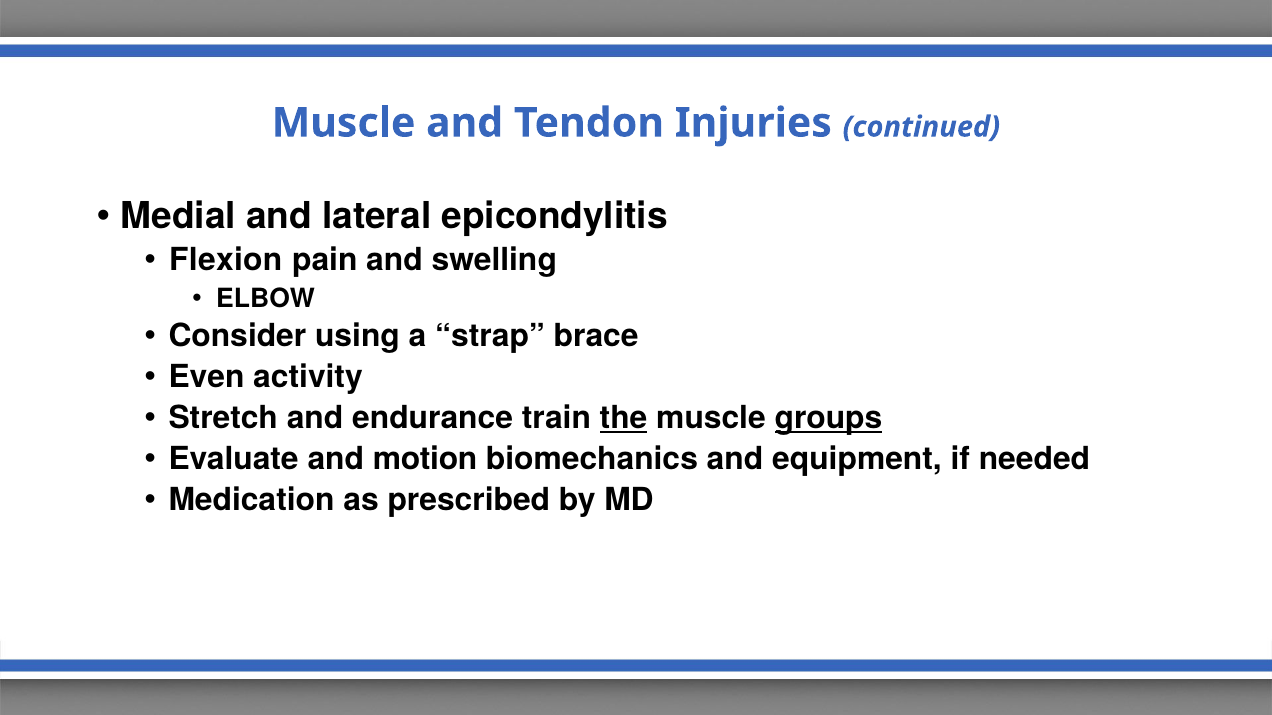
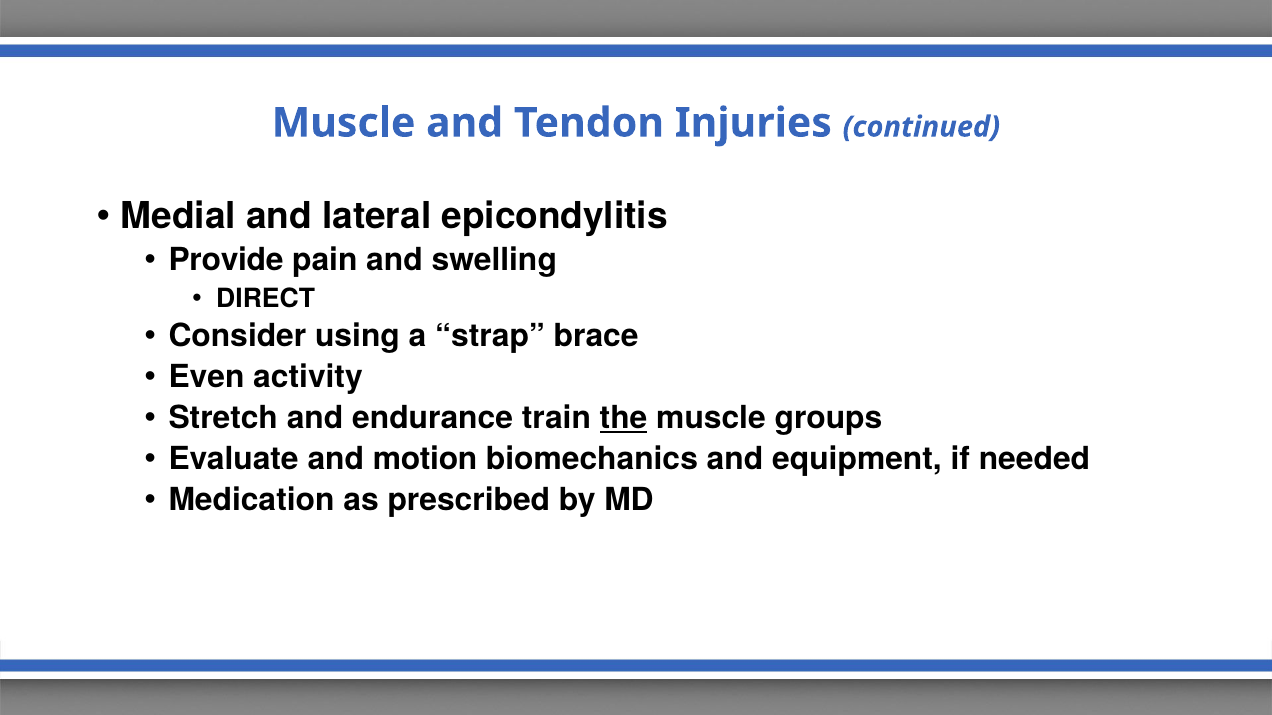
Flexion: Flexion -> Provide (226, 261)
ELBOW: ELBOW -> DIRECT (266, 299)
groups underline: present -> none (828, 419)
